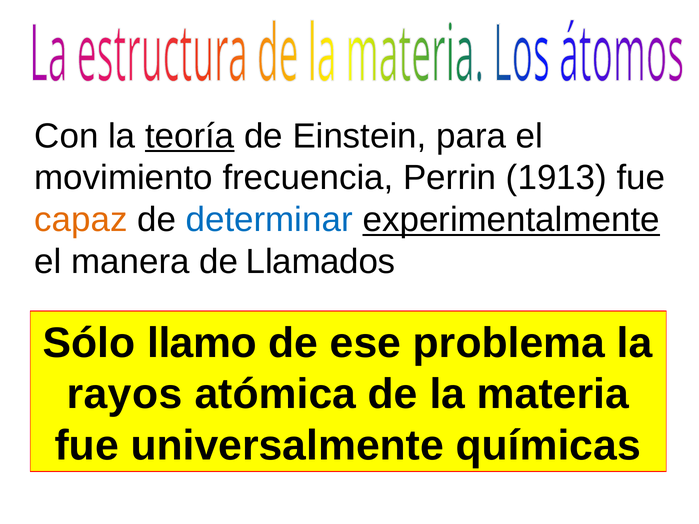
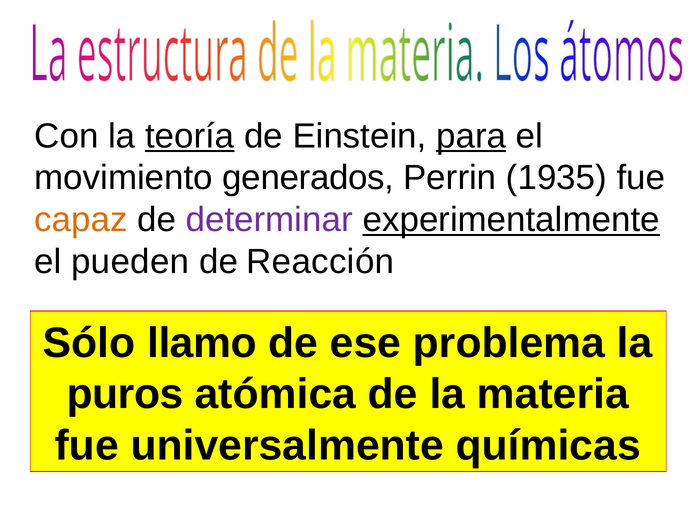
para underline: none -> present (471, 136)
frecuencia: frecuencia -> generados (308, 178)
1913: 1913 -> 1935 (556, 178)
determinar colour: blue -> purple (269, 220)
manera: manera -> pueden (130, 262)
Llamados: Llamados -> Reacción (320, 262)
rayos: rayos -> puros (125, 395)
